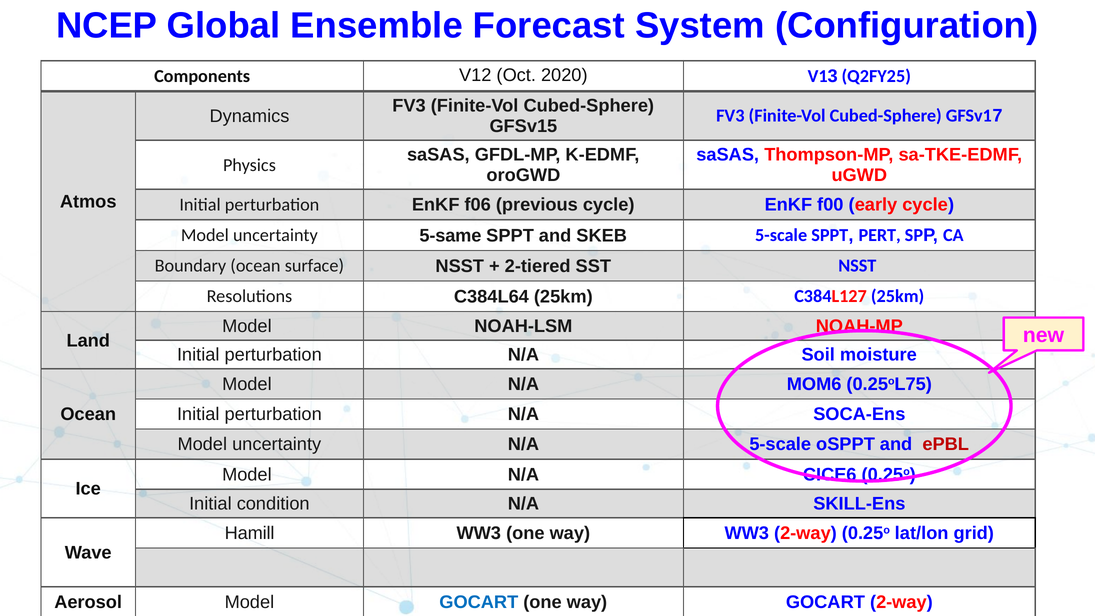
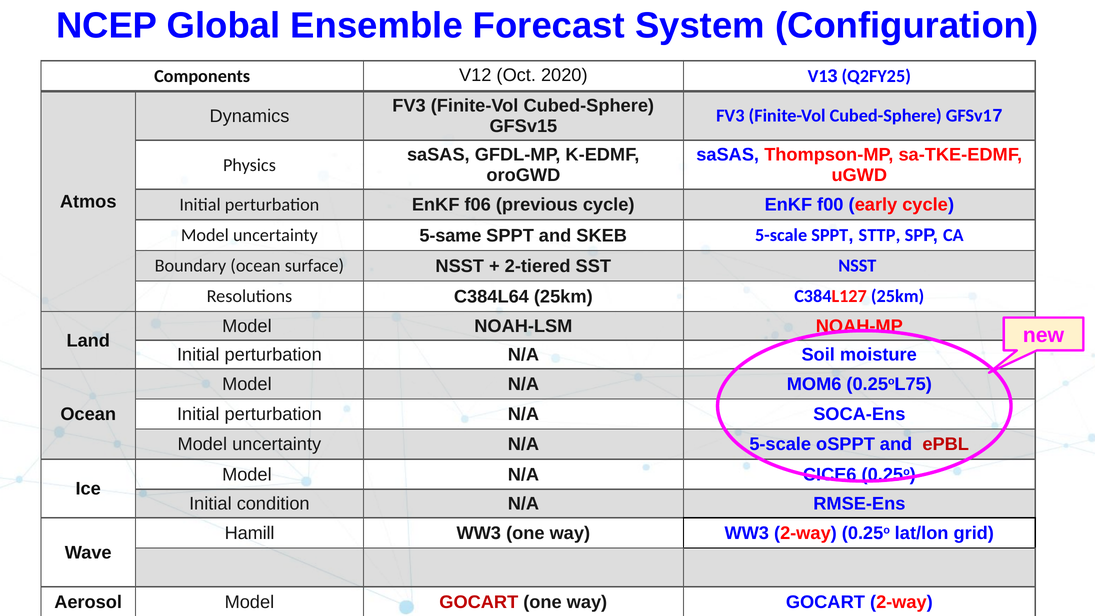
PERT: PERT -> STTP (879, 235)
SKILL-Ens: SKILL-Ens -> RMSE-Ens (859, 504)
GOCART colour: blue -> red (479, 602)
